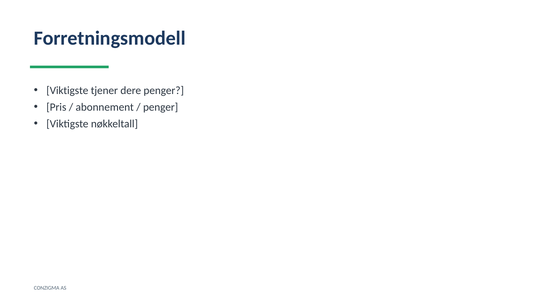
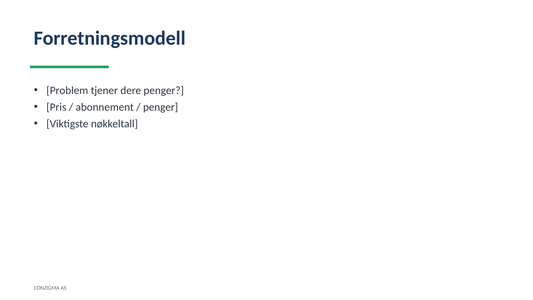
Viktigste: Viktigste -> Problem (67, 90)
